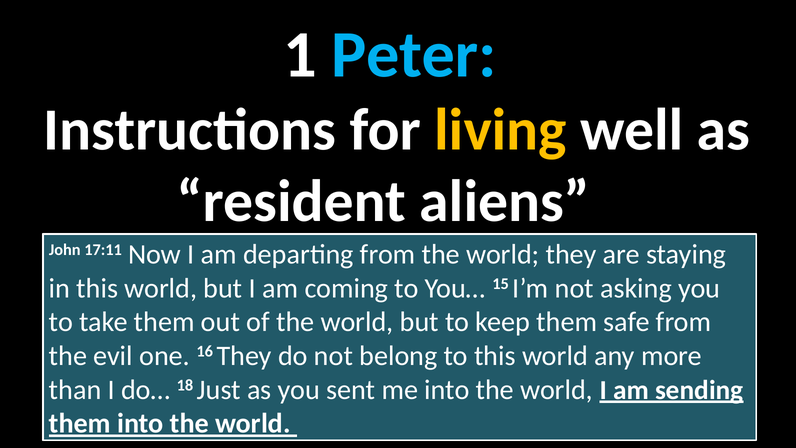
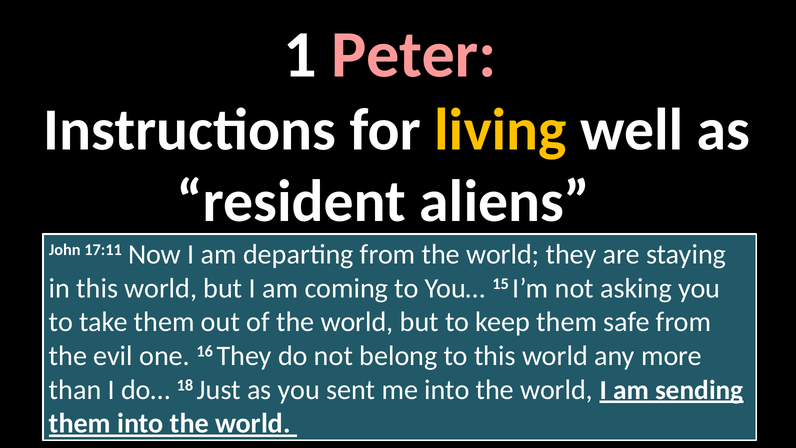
Peter colour: light blue -> pink (414, 55)
